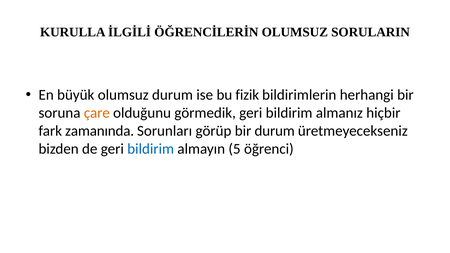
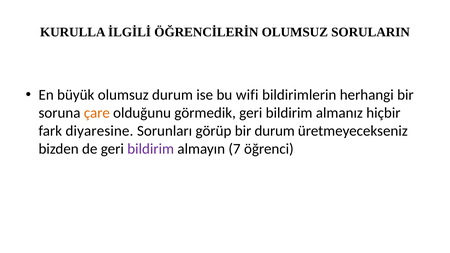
fizik: fizik -> wifi (247, 95)
zamanında: zamanında -> diyaresine (99, 131)
bildirim colour: blue -> purple (151, 149)
5: 5 -> 7 (235, 149)
